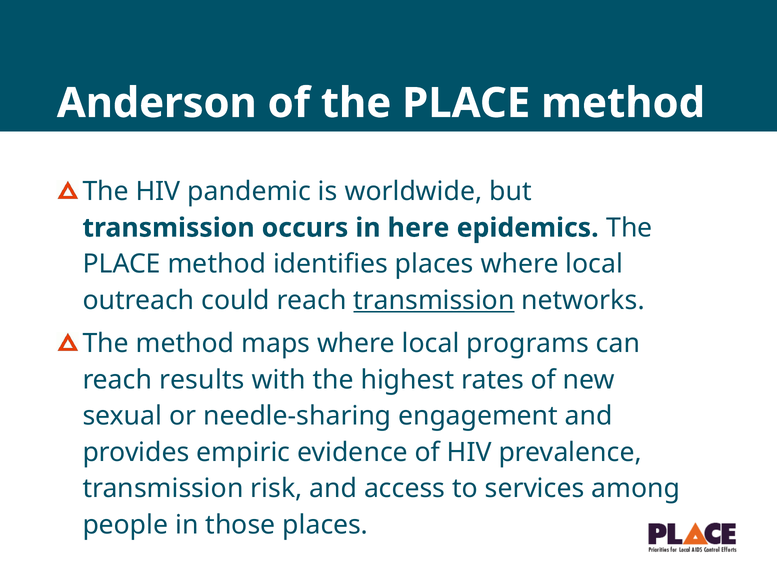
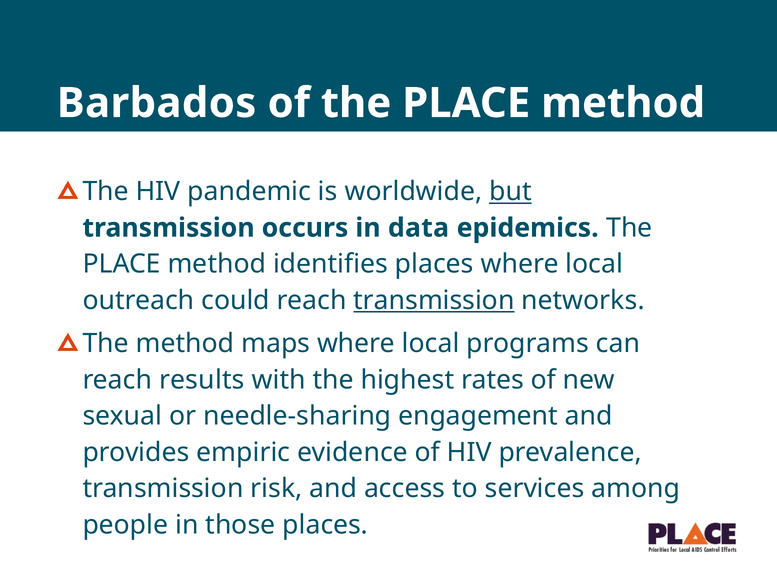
Anderson: Anderson -> Barbados (157, 103)
but underline: none -> present (510, 192)
here: here -> data (418, 228)
